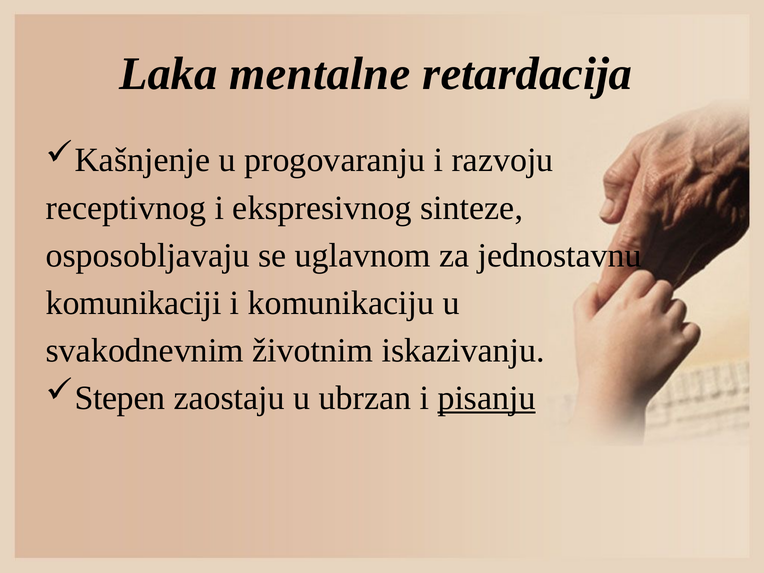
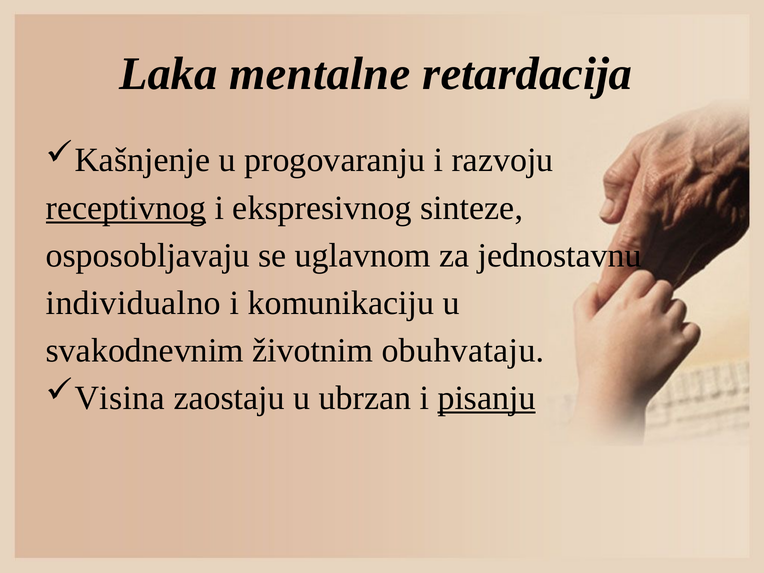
receptivnog underline: none -> present (126, 208)
komunikaciji: komunikaciji -> individualno (133, 303)
iskazivanju: iskazivanju -> obuhvataju (463, 350)
Stepen: Stepen -> Visina (120, 398)
